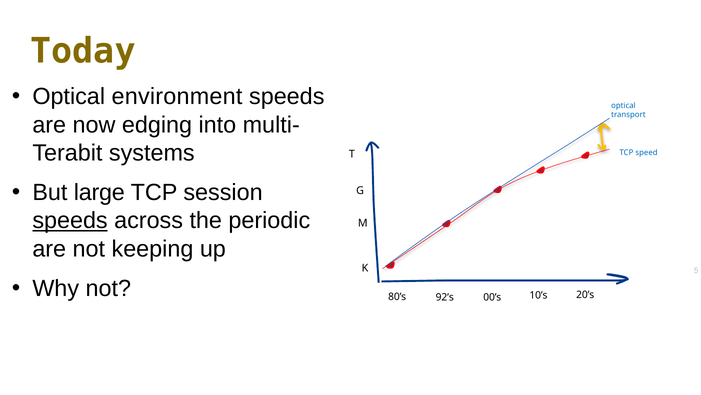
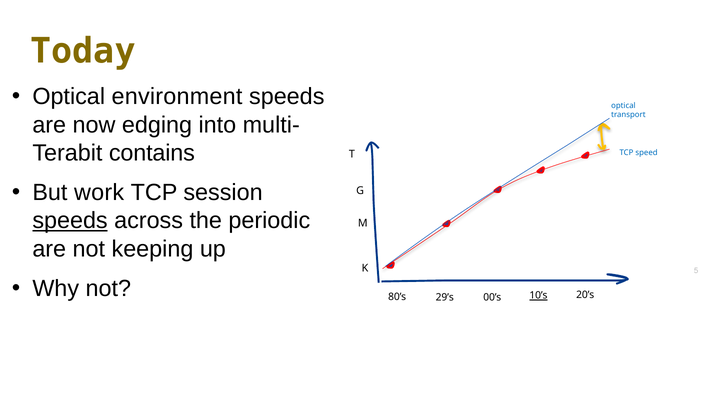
systems: systems -> contains (152, 153)
large: large -> work (99, 192)
92’s: 92’s -> 29’s (445, 297)
10’s underline: none -> present (538, 295)
